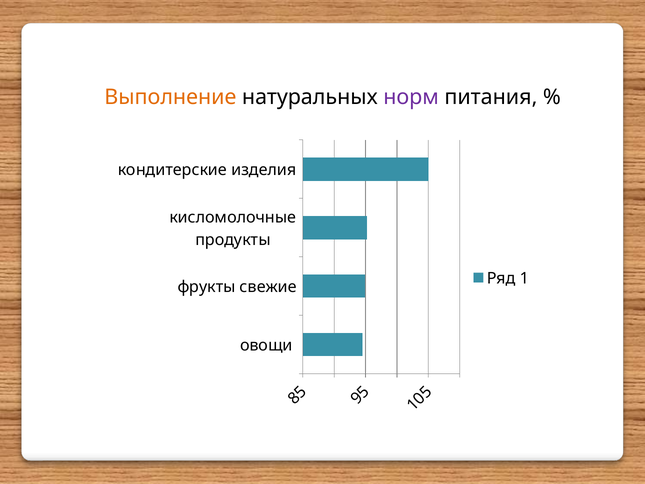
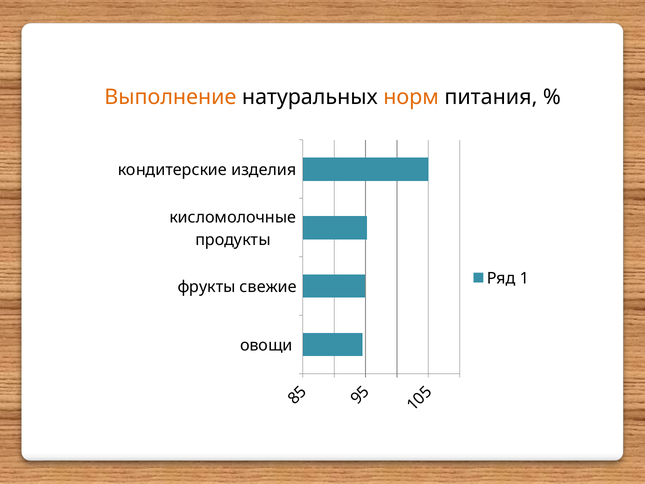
норм colour: purple -> orange (411, 97)
